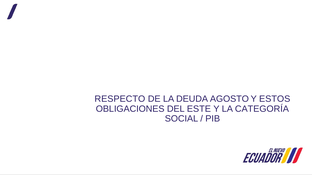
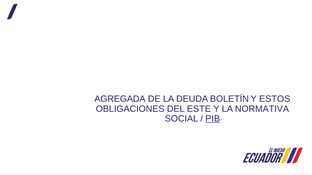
RESPECTO: RESPECTO -> AGREGADA (120, 99)
AGOSTO: AGOSTO -> BOLETÍN (229, 99)
CATEGORÍA: CATEGORÍA -> NORMATIVA (262, 109)
PIB underline: none -> present (213, 119)
